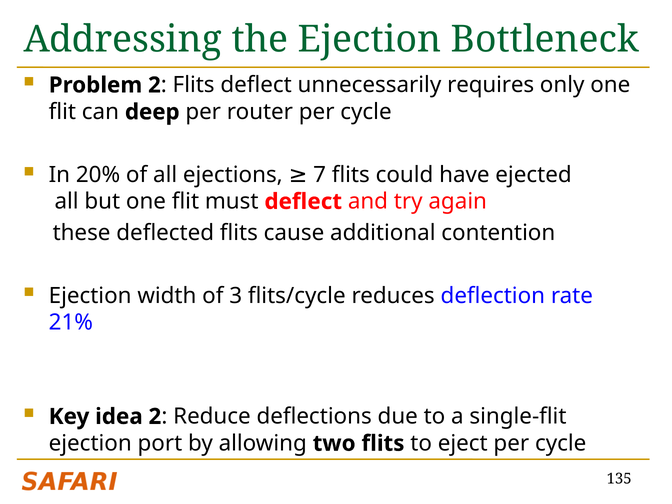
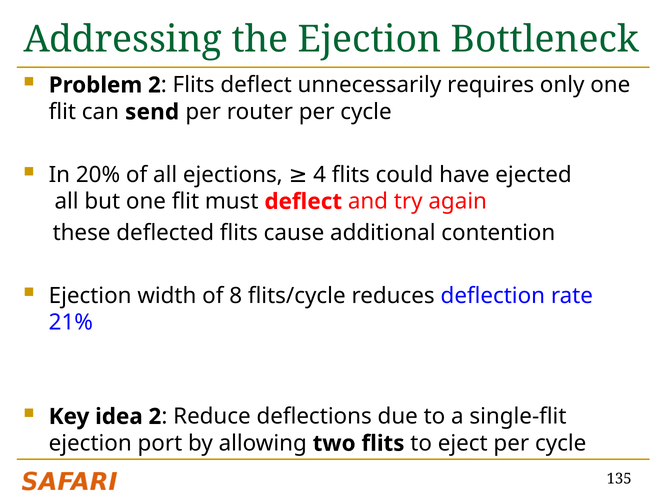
deep: deep -> send (152, 112)
7: 7 -> 4 (320, 175)
3: 3 -> 8 (236, 296)
